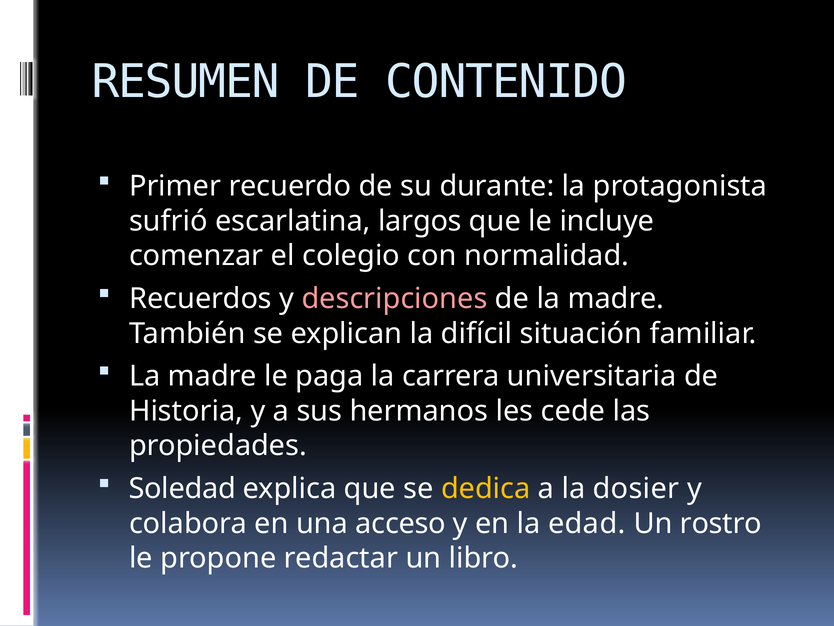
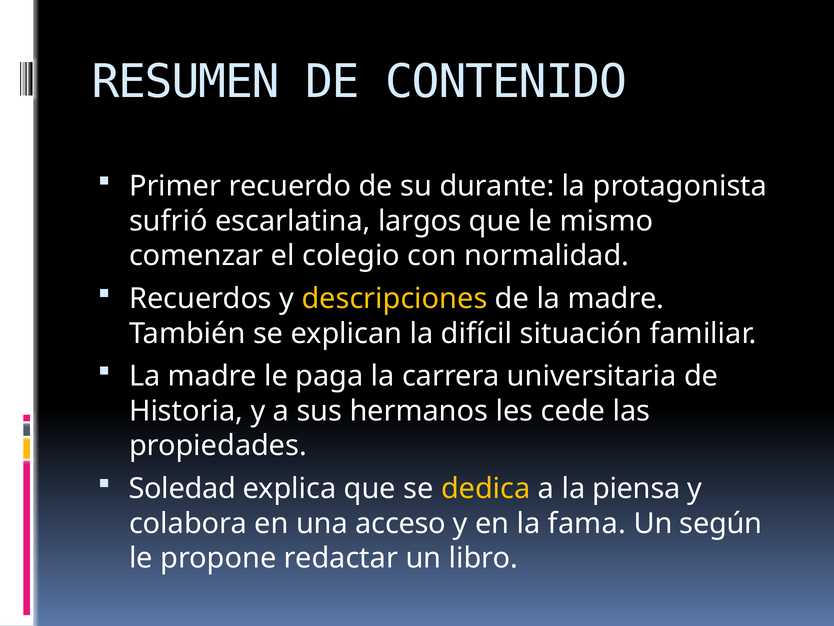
incluye: incluye -> mismo (607, 221)
descripciones colour: pink -> yellow (395, 298)
dosier: dosier -> piensa (636, 488)
edad: edad -> fama (587, 523)
rostro: rostro -> según (721, 523)
